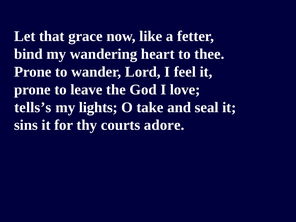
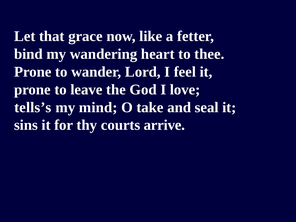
lights: lights -> mind (98, 107)
adore: adore -> arrive (164, 125)
